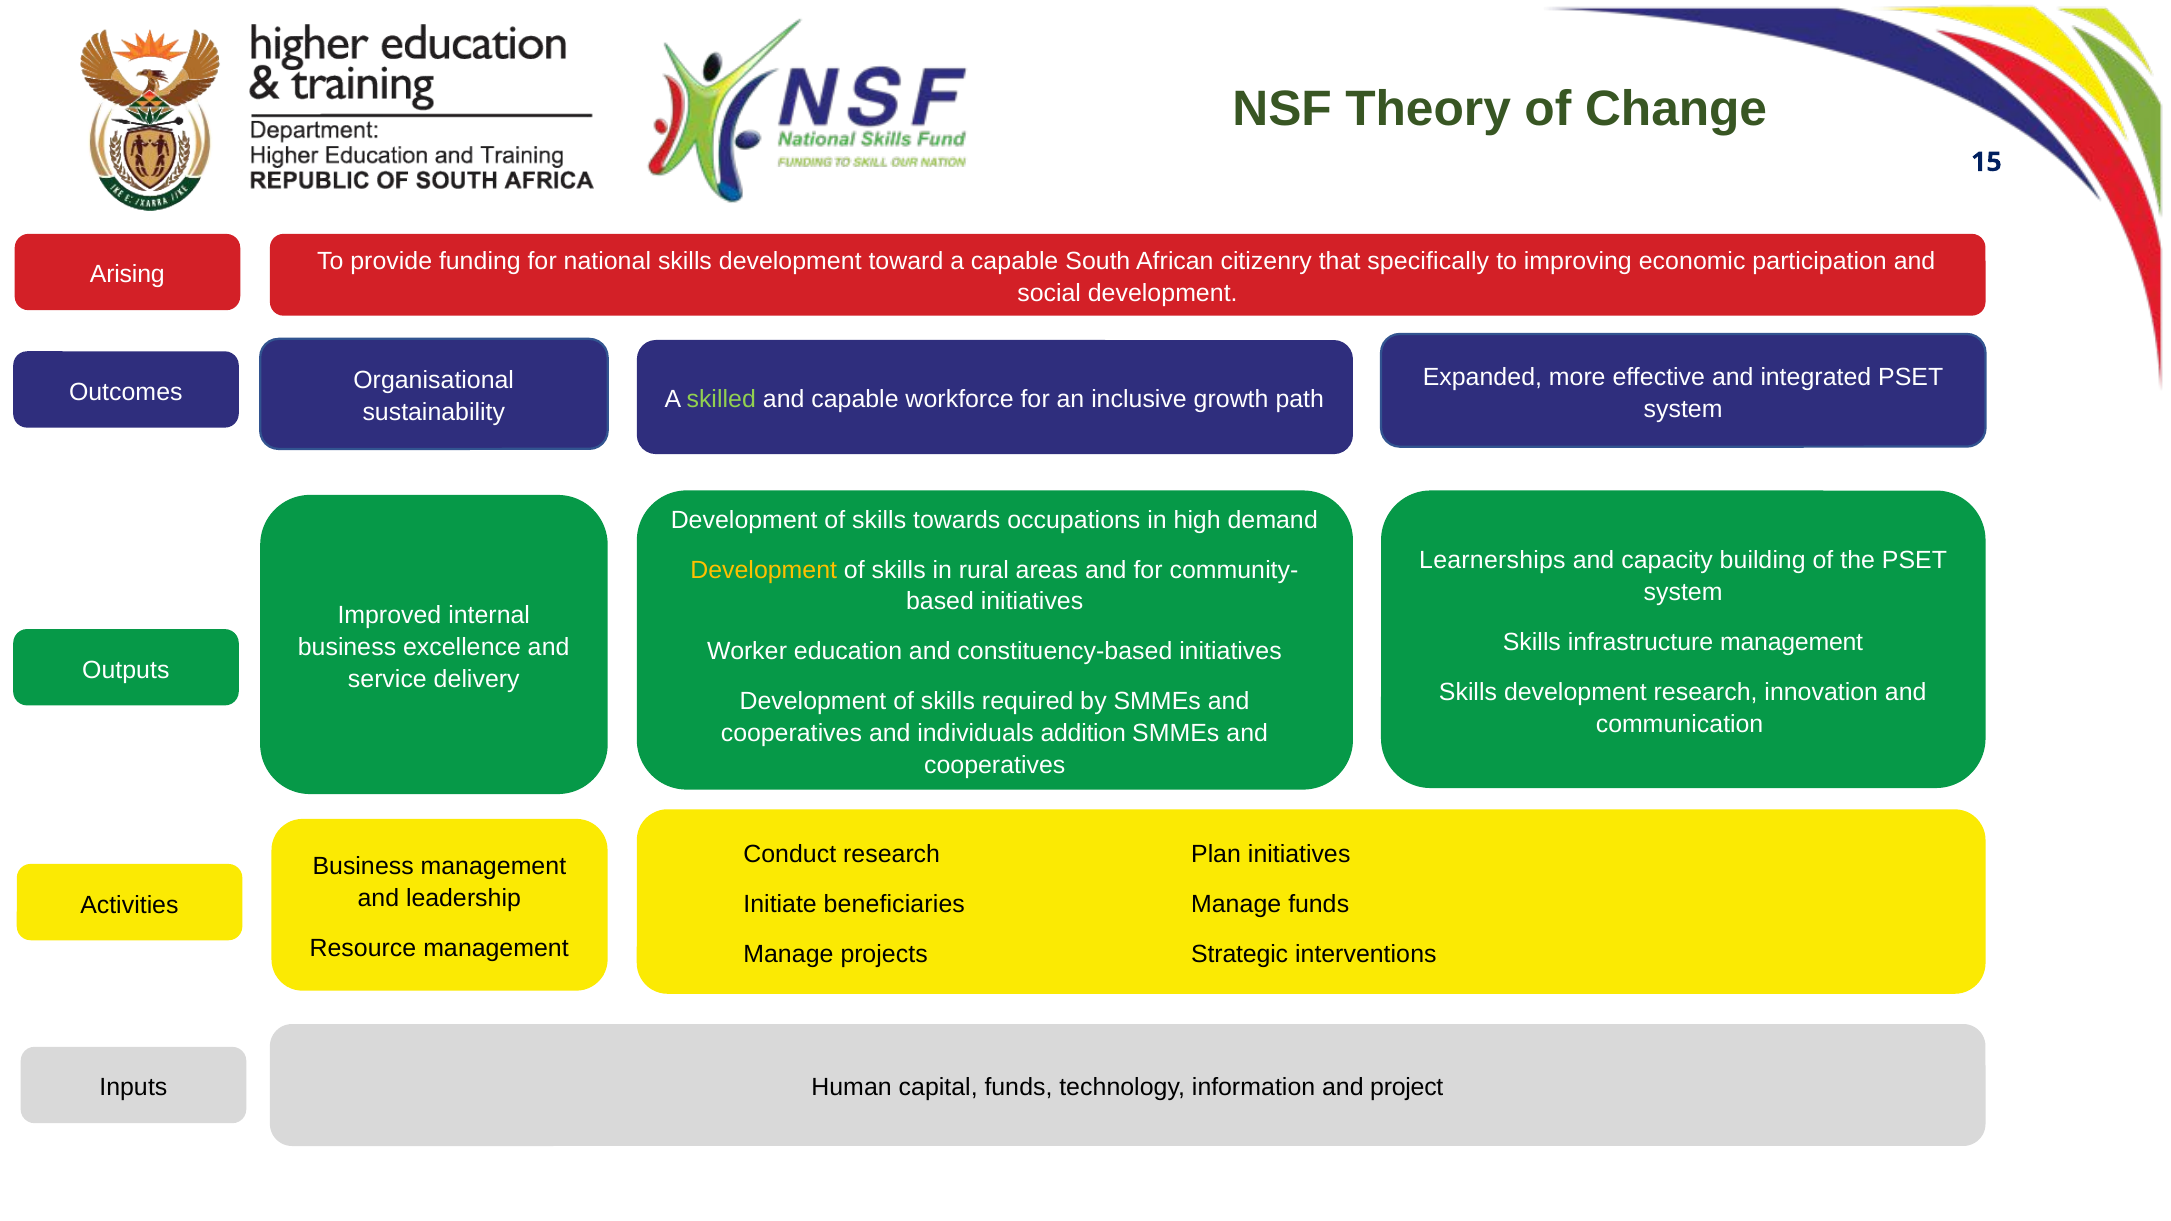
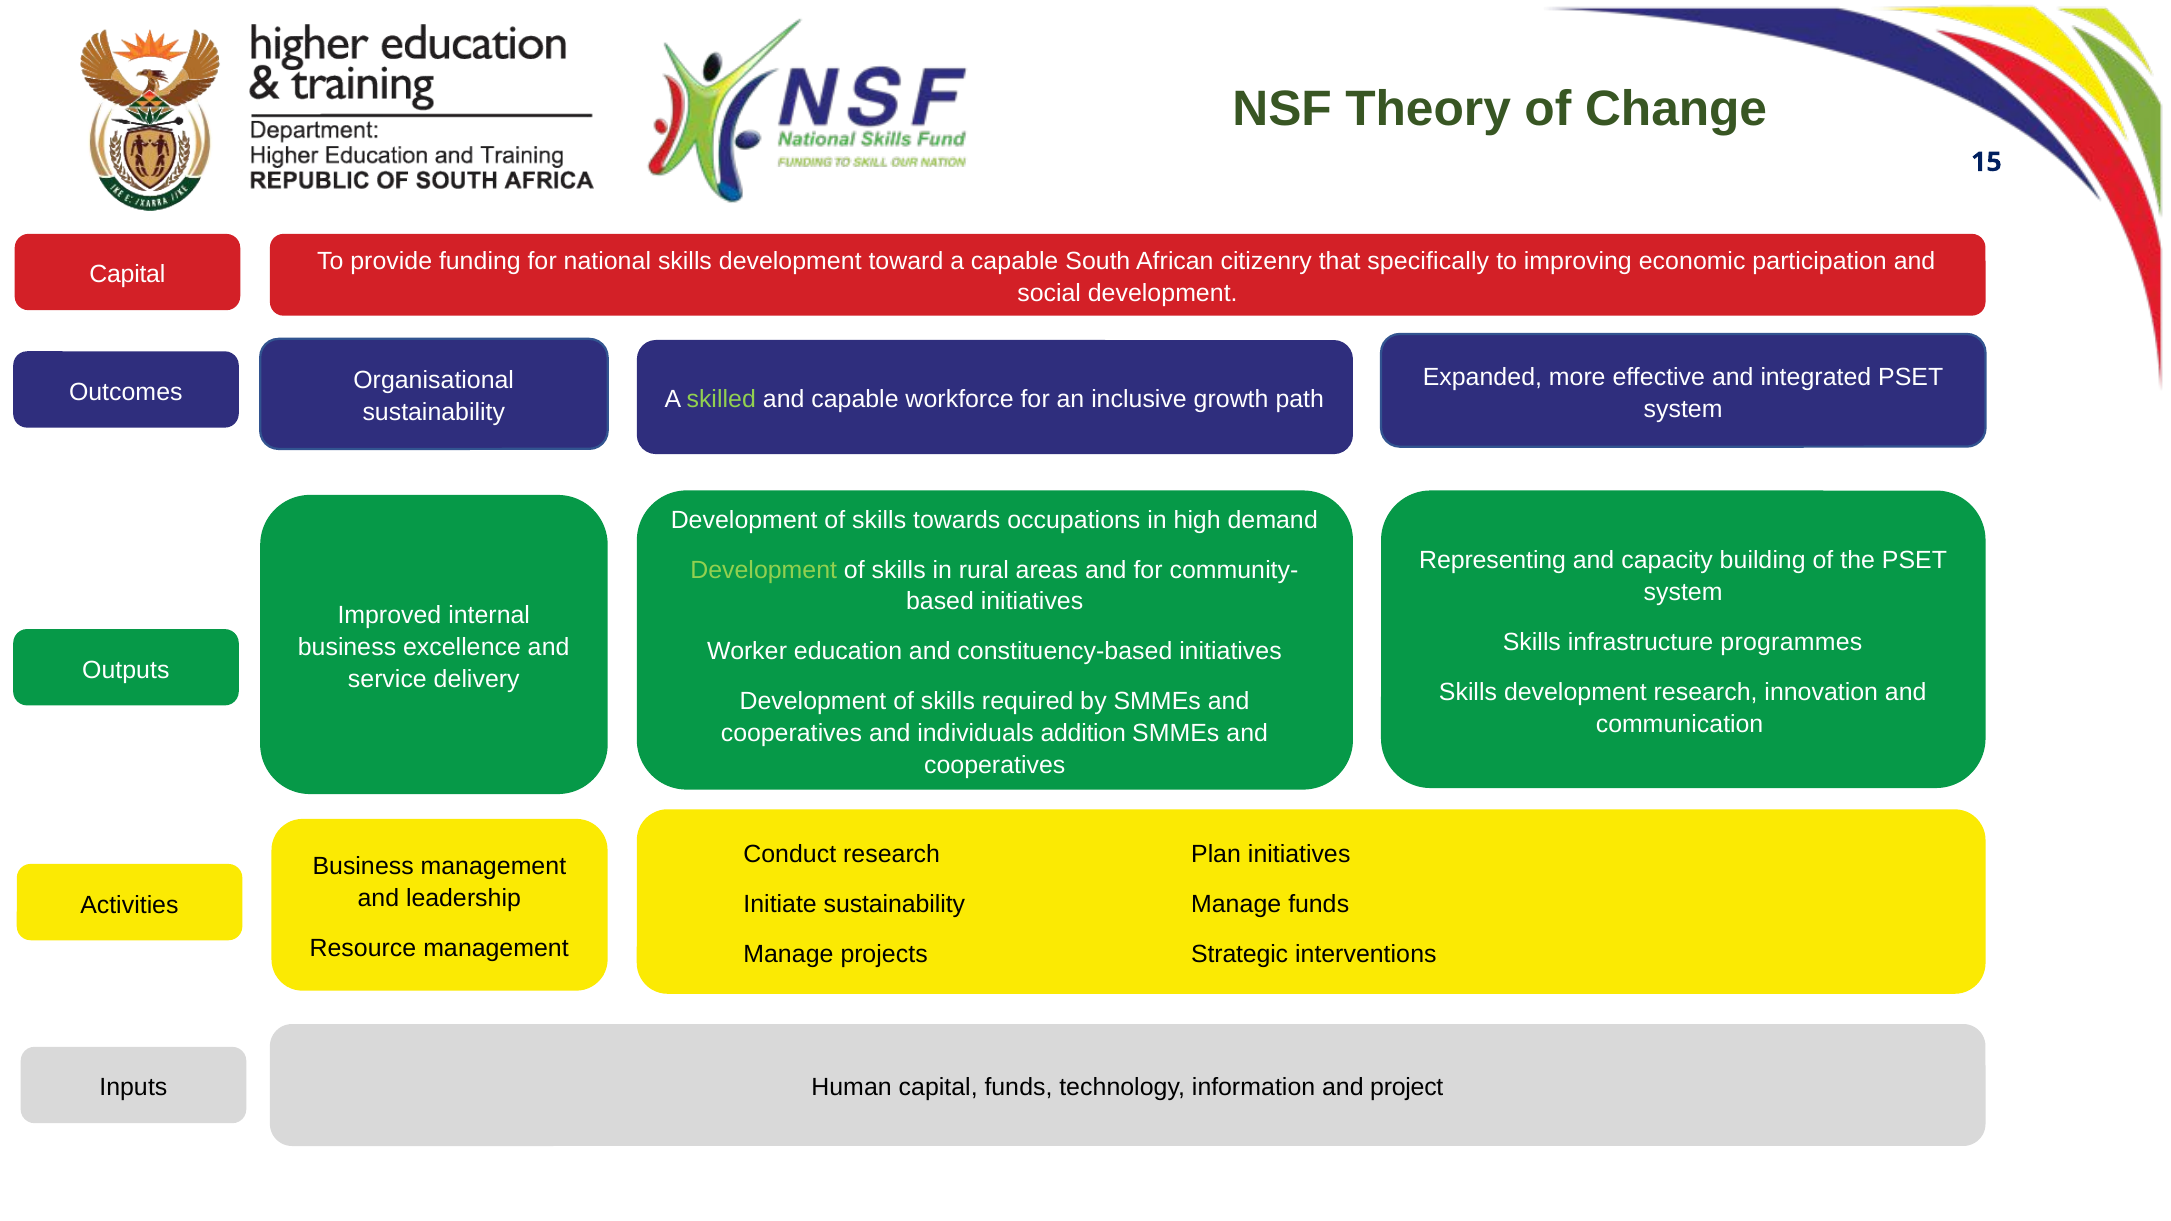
Arising: Arising -> Capital (127, 275)
Learnerships: Learnerships -> Representing (1493, 560)
Development colour: yellow -> light green (764, 570)
infrastructure management: management -> programmes (1791, 642)
Initiate beneficiaries: beneficiaries -> sustainability (894, 904)
